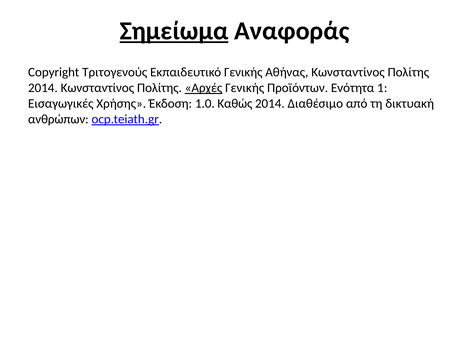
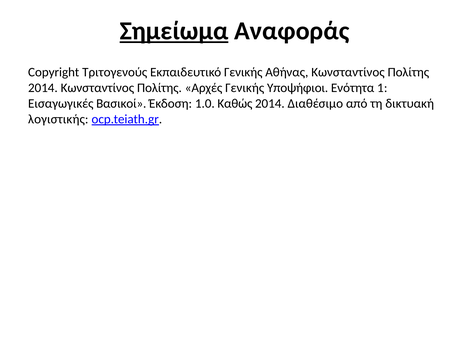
Αρχές underline: present -> none (204, 88)
Προϊόντων: Προϊόντων -> Υποψήφιοι (298, 88)
Χρήσης: Χρήσης -> Βασικοί (121, 104)
ανθρώπων: ανθρώπων -> λογιστικής (58, 119)
